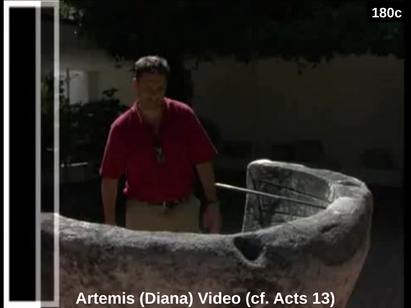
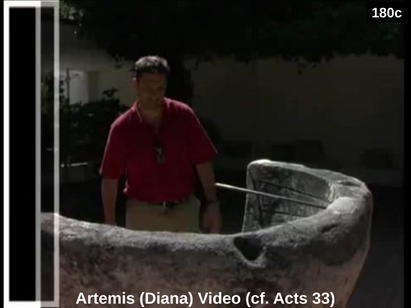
13: 13 -> 33 (324, 299)
